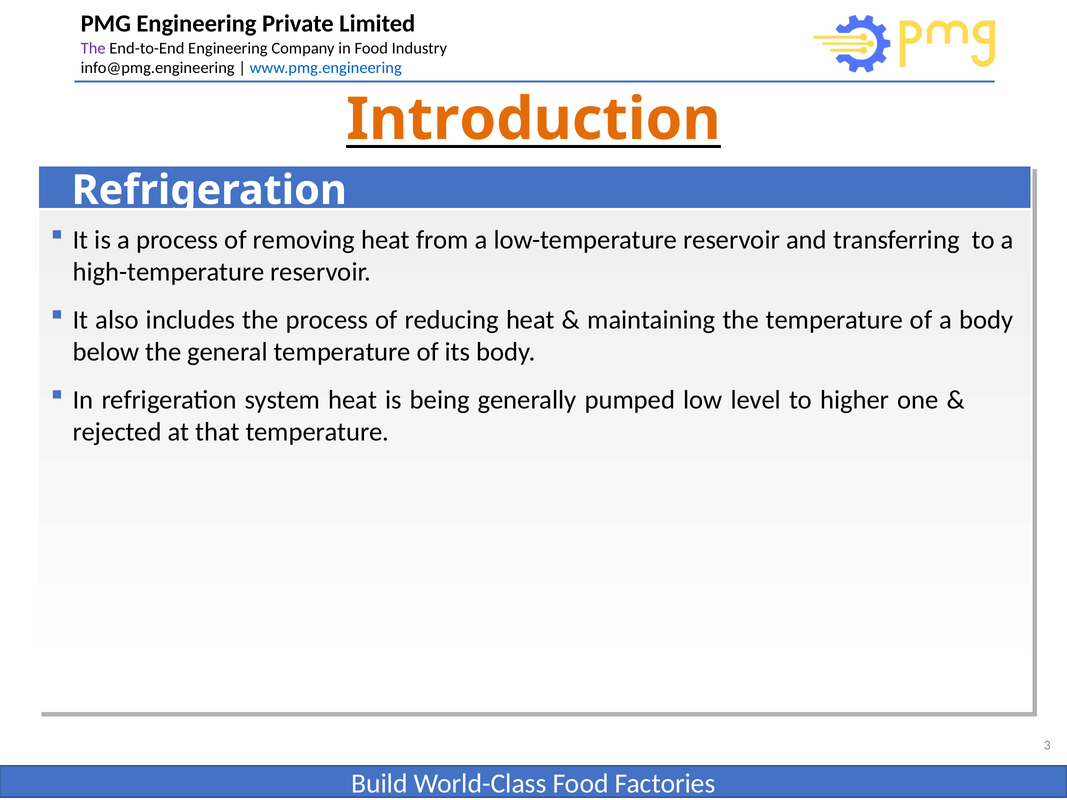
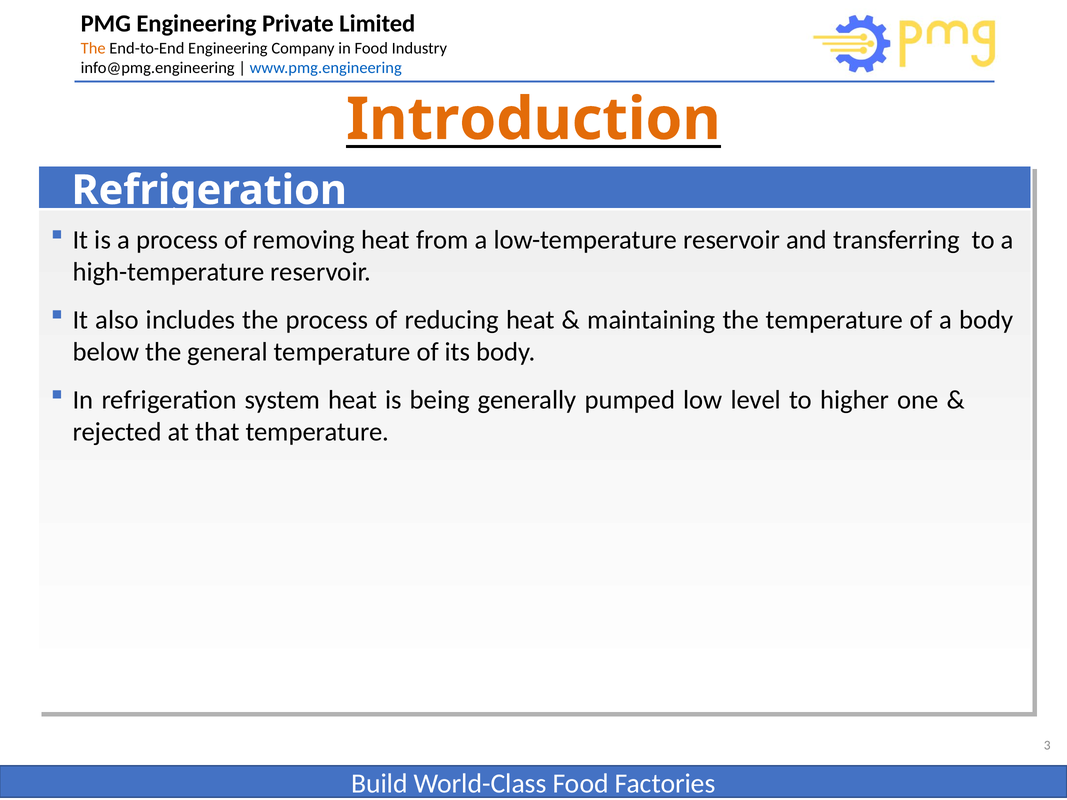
The colour: purple -> orange (93, 48)
